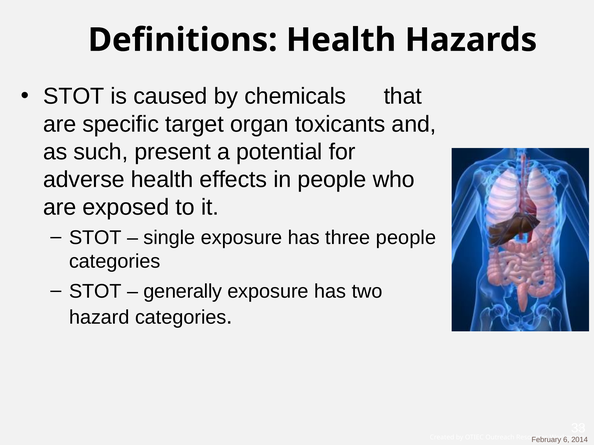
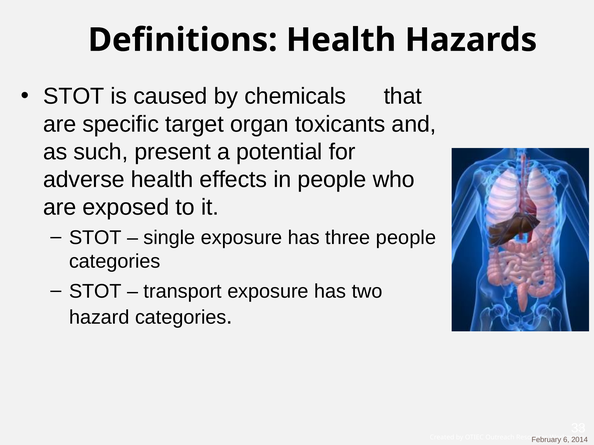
generally: generally -> transport (183, 291)
